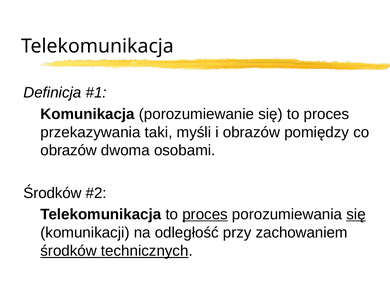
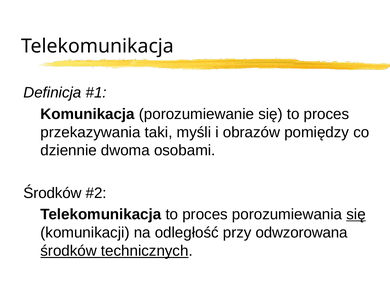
obrazów: obrazów -> dziennie (69, 150)
proces underline: present -> none (205, 214)
zachowaniem: zachowaniem -> odwzorowana (302, 232)
